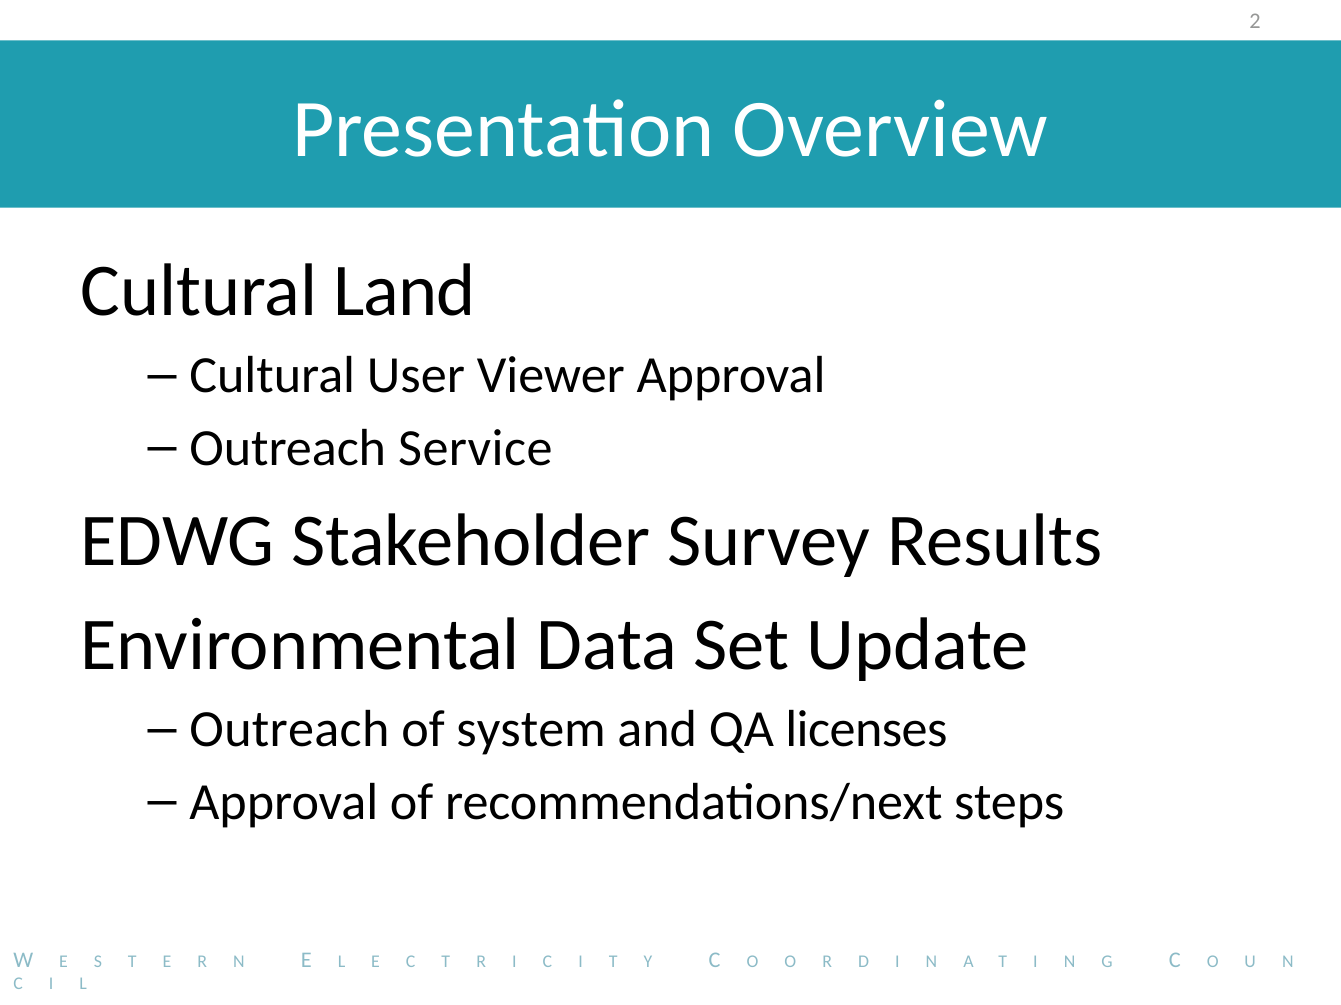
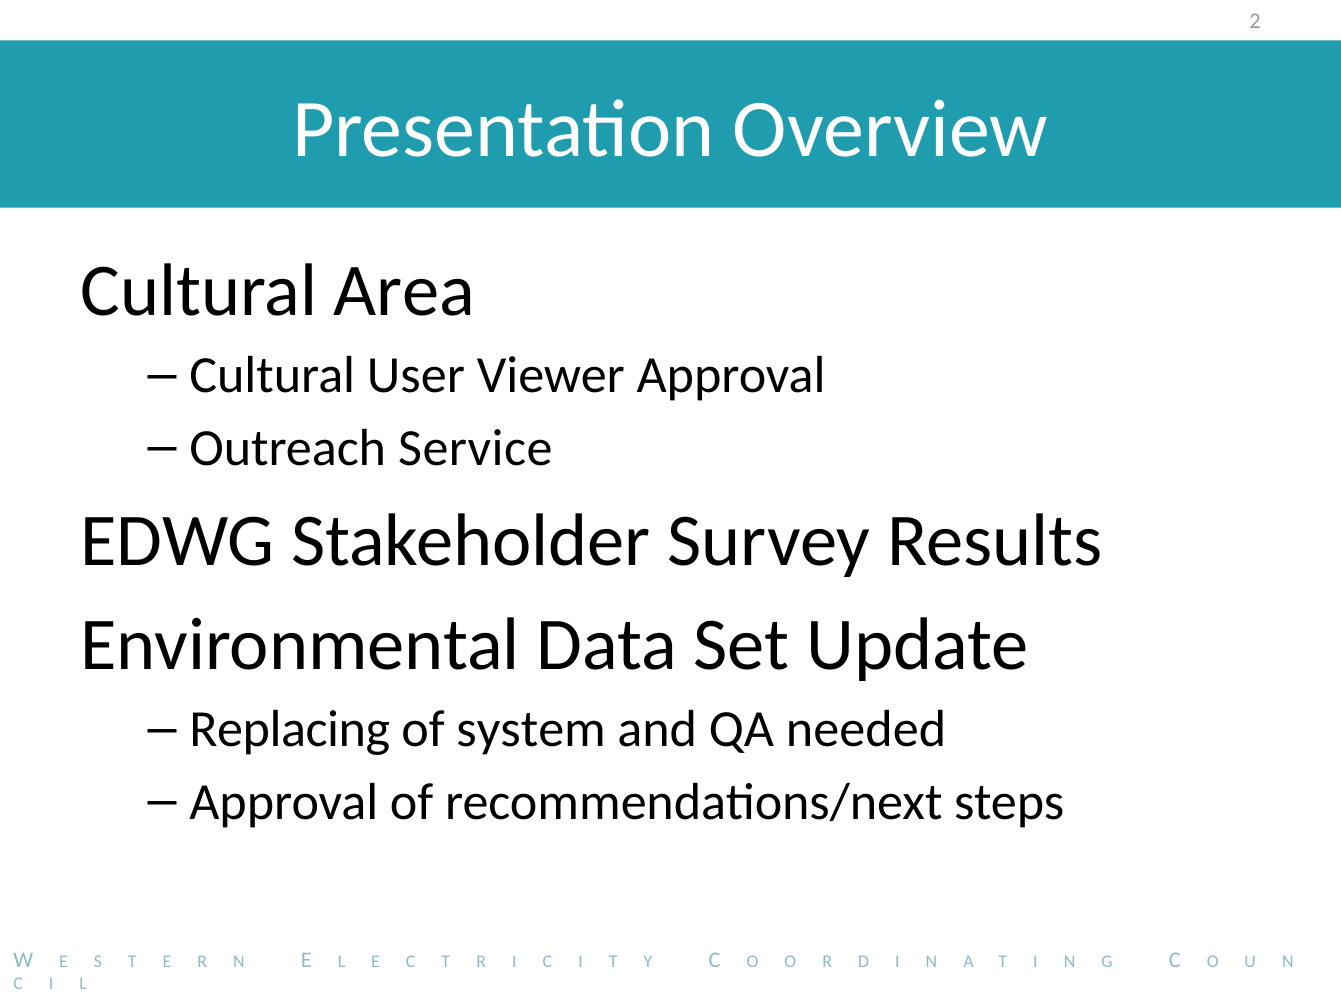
Land: Land -> Area (404, 291)
Outreach: Outreach -> Replacing (290, 730)
licenses: licenses -> needed (866, 730)
